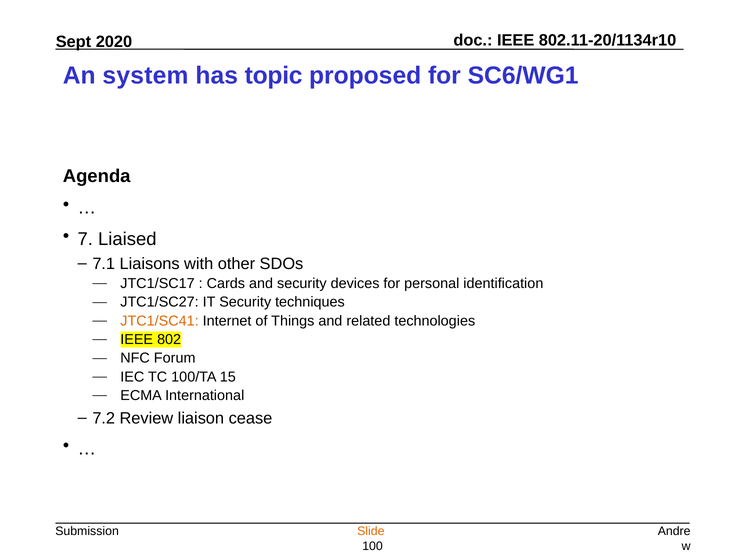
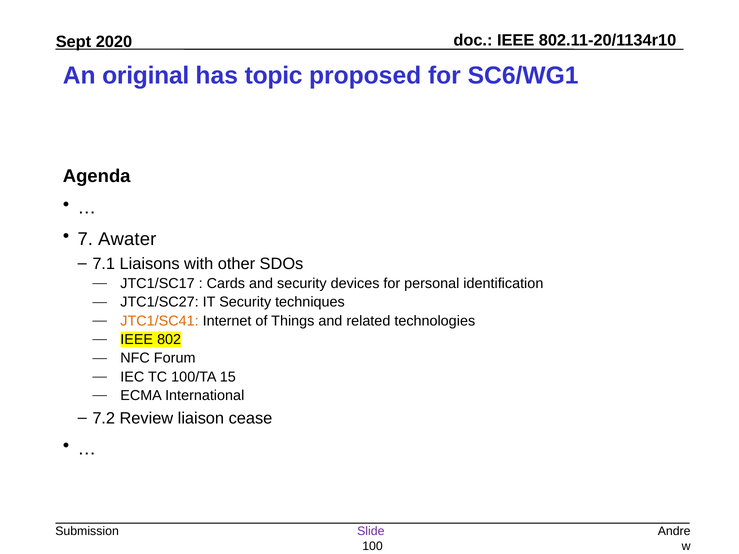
system: system -> original (146, 76)
Liaised: Liaised -> Awater (127, 239)
Slide colour: orange -> purple (371, 532)
